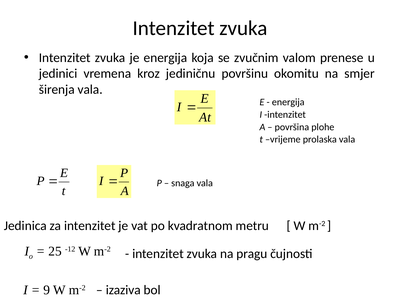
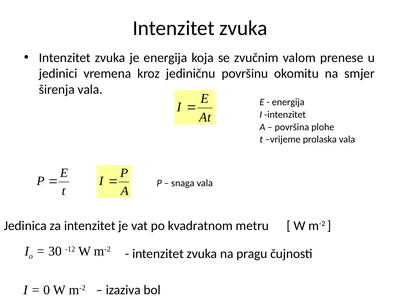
25: 25 -> 30 (55, 251)
9: 9 -> 0 (47, 290)
